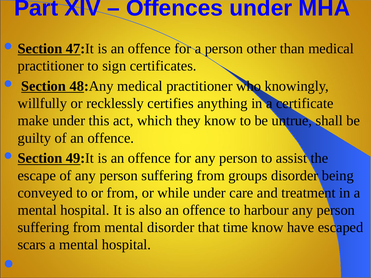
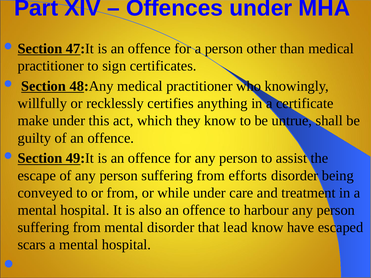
groups: groups -> efforts (248, 176)
time: time -> lead (235, 228)
